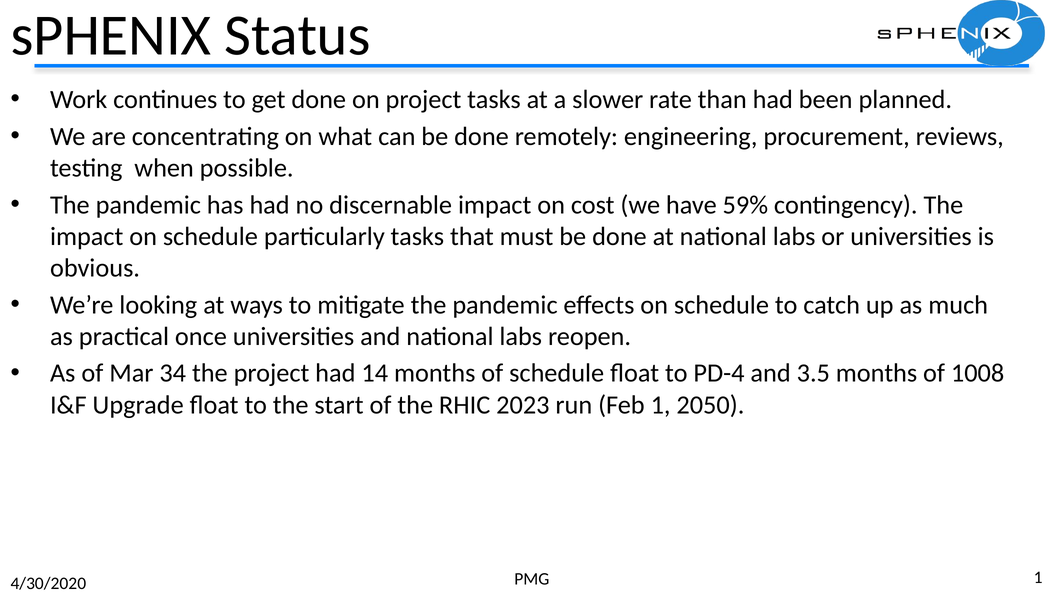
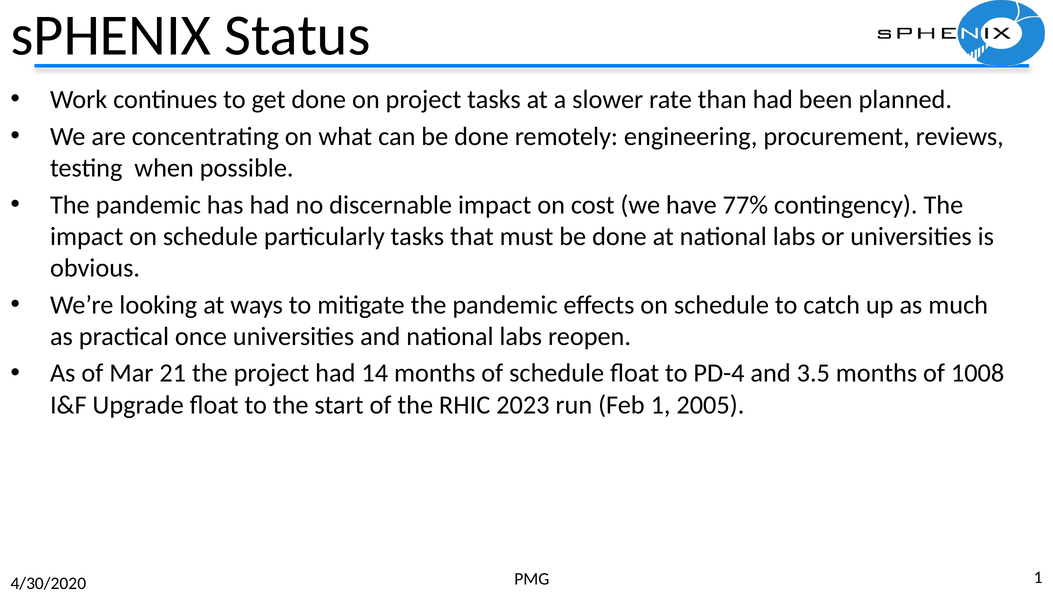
59%: 59% -> 77% (745, 205)
34: 34 -> 21 (173, 373)
2050: 2050 -> 2005 (710, 405)
